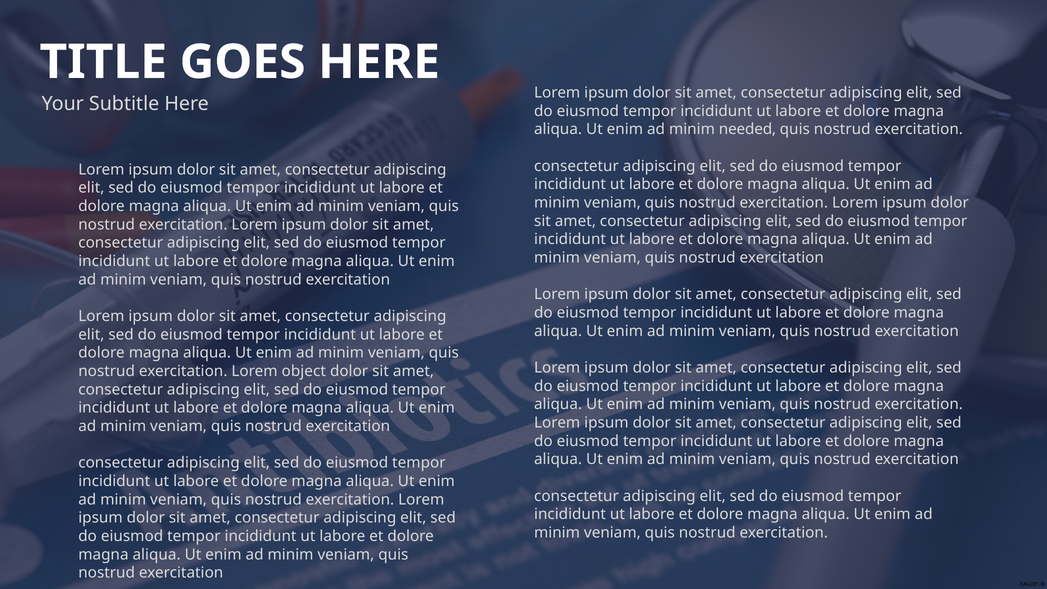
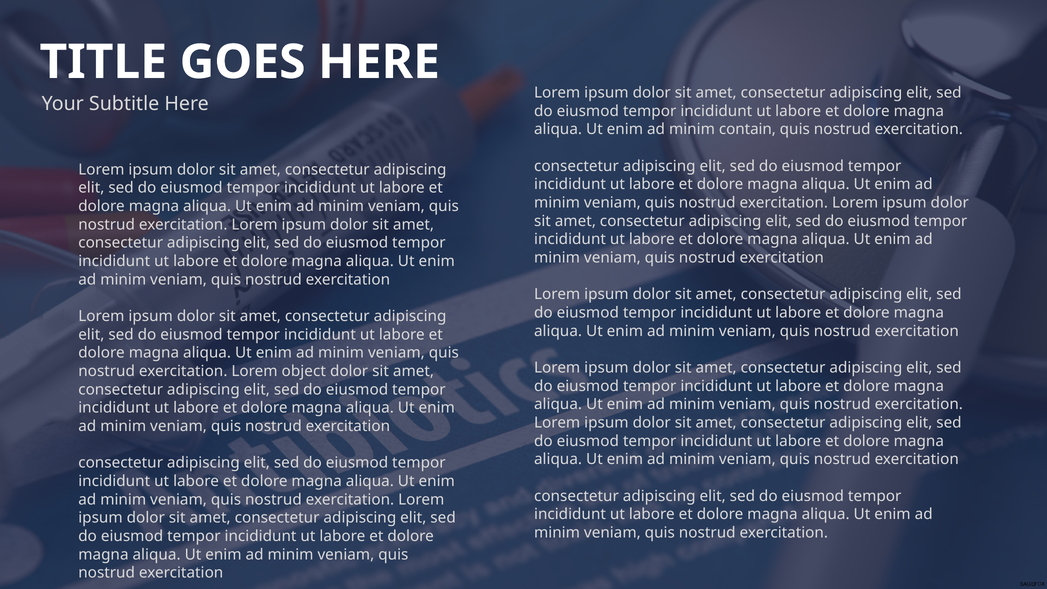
needed: needed -> contain (747, 129)
